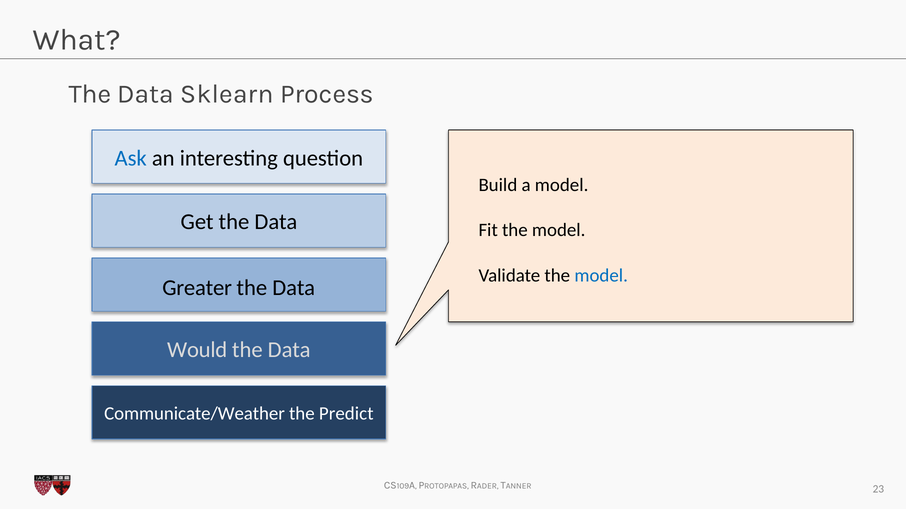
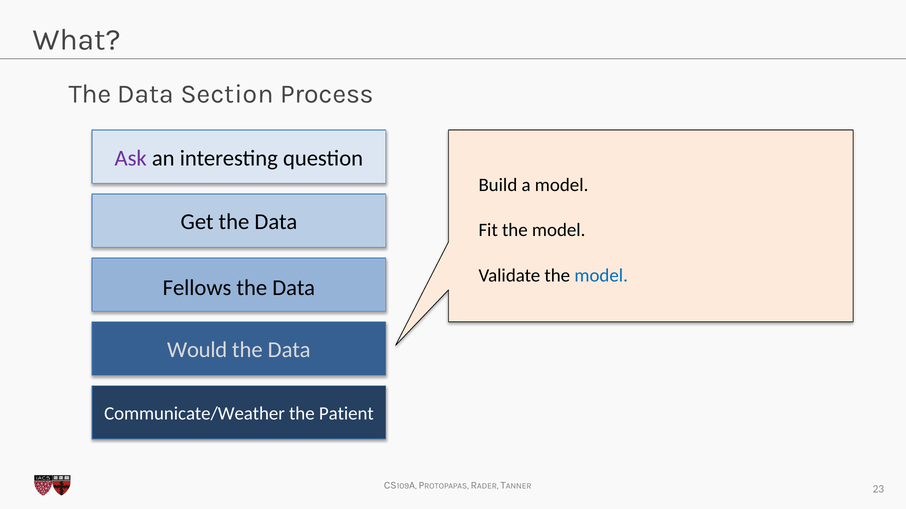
Sklearn: Sklearn -> Section (227, 94)
Ask colour: blue -> purple (131, 158)
Greater: Greater -> Fellows (197, 288)
Predict: Predict -> Patient (346, 414)
